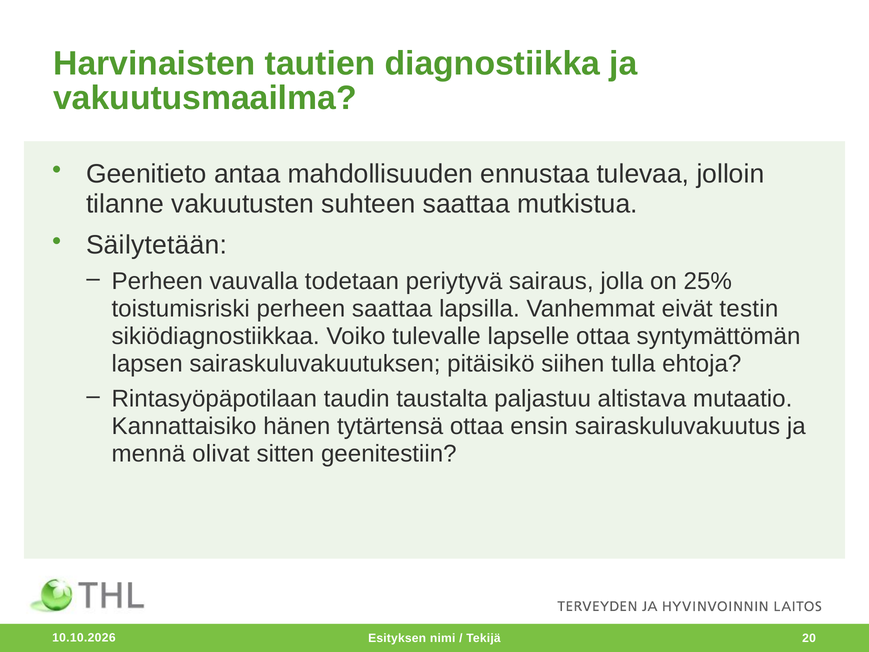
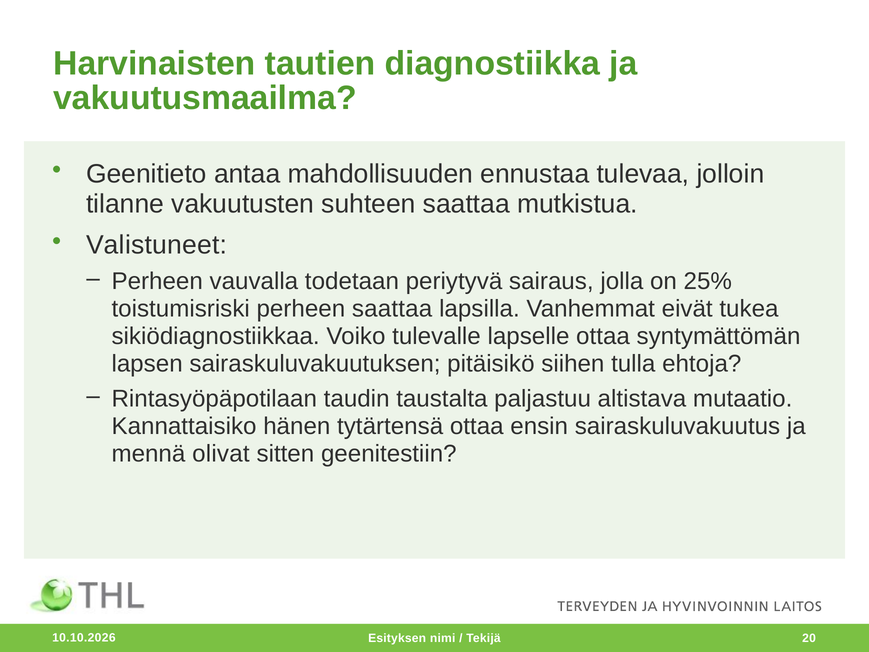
Säilytetään: Säilytetään -> Valistuneet (157, 245)
testin: testin -> tukea (749, 309)
